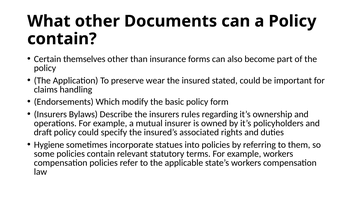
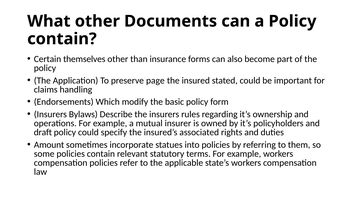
wear: wear -> page (155, 80)
Hygiene: Hygiene -> Amount (49, 145)
